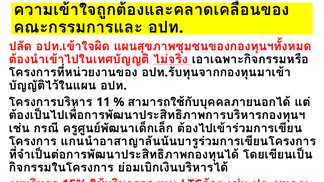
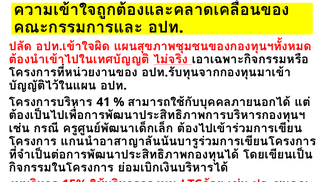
11: 11 -> 41 (103, 102)
